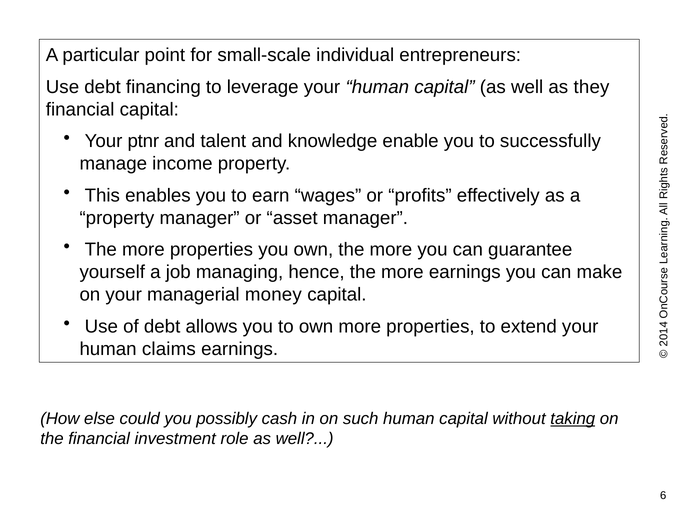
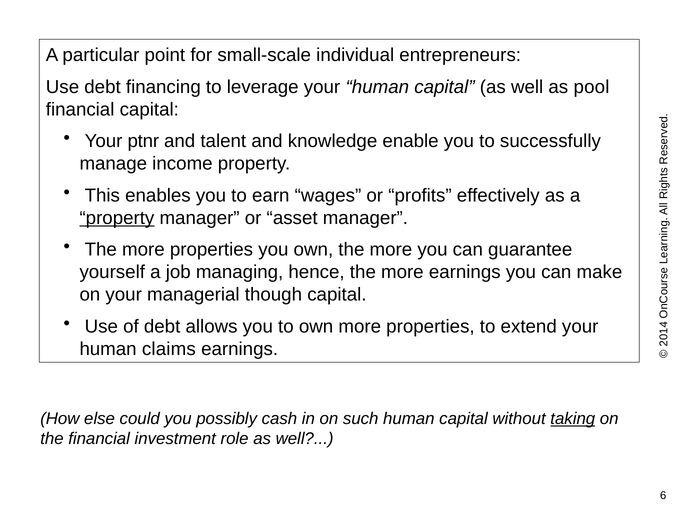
they: they -> pool (592, 87)
property underline: none -> present (117, 218)
money: money -> though (273, 295)
